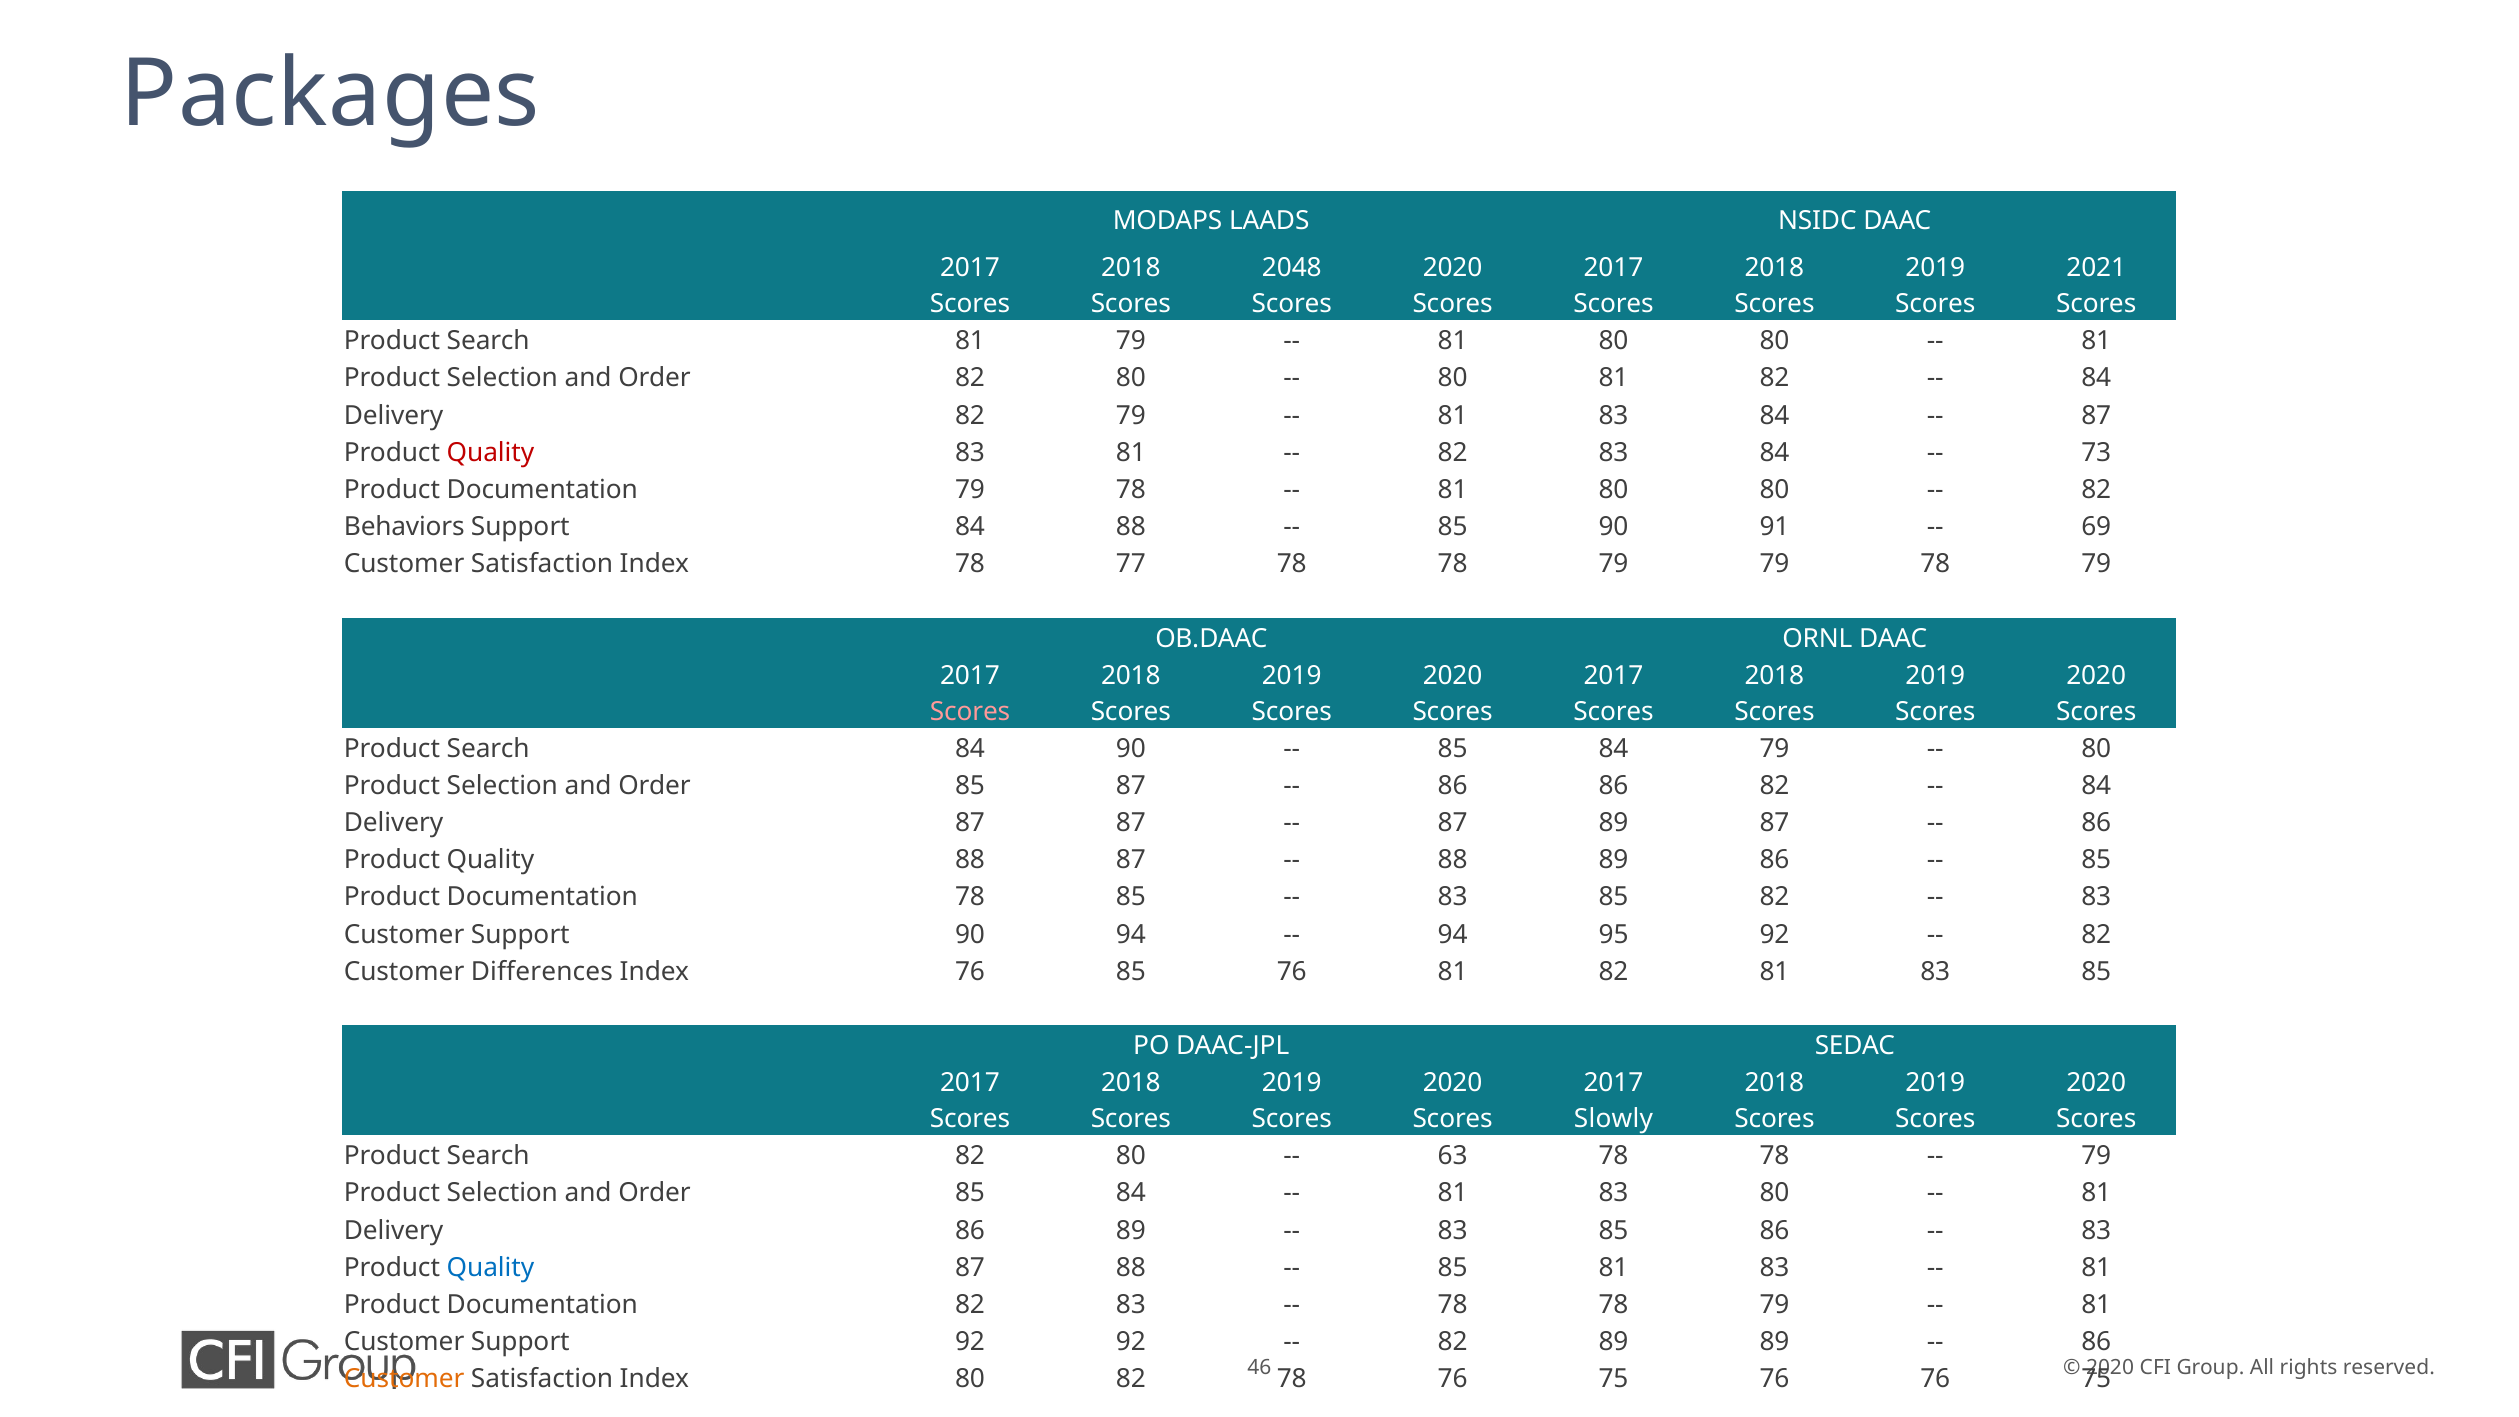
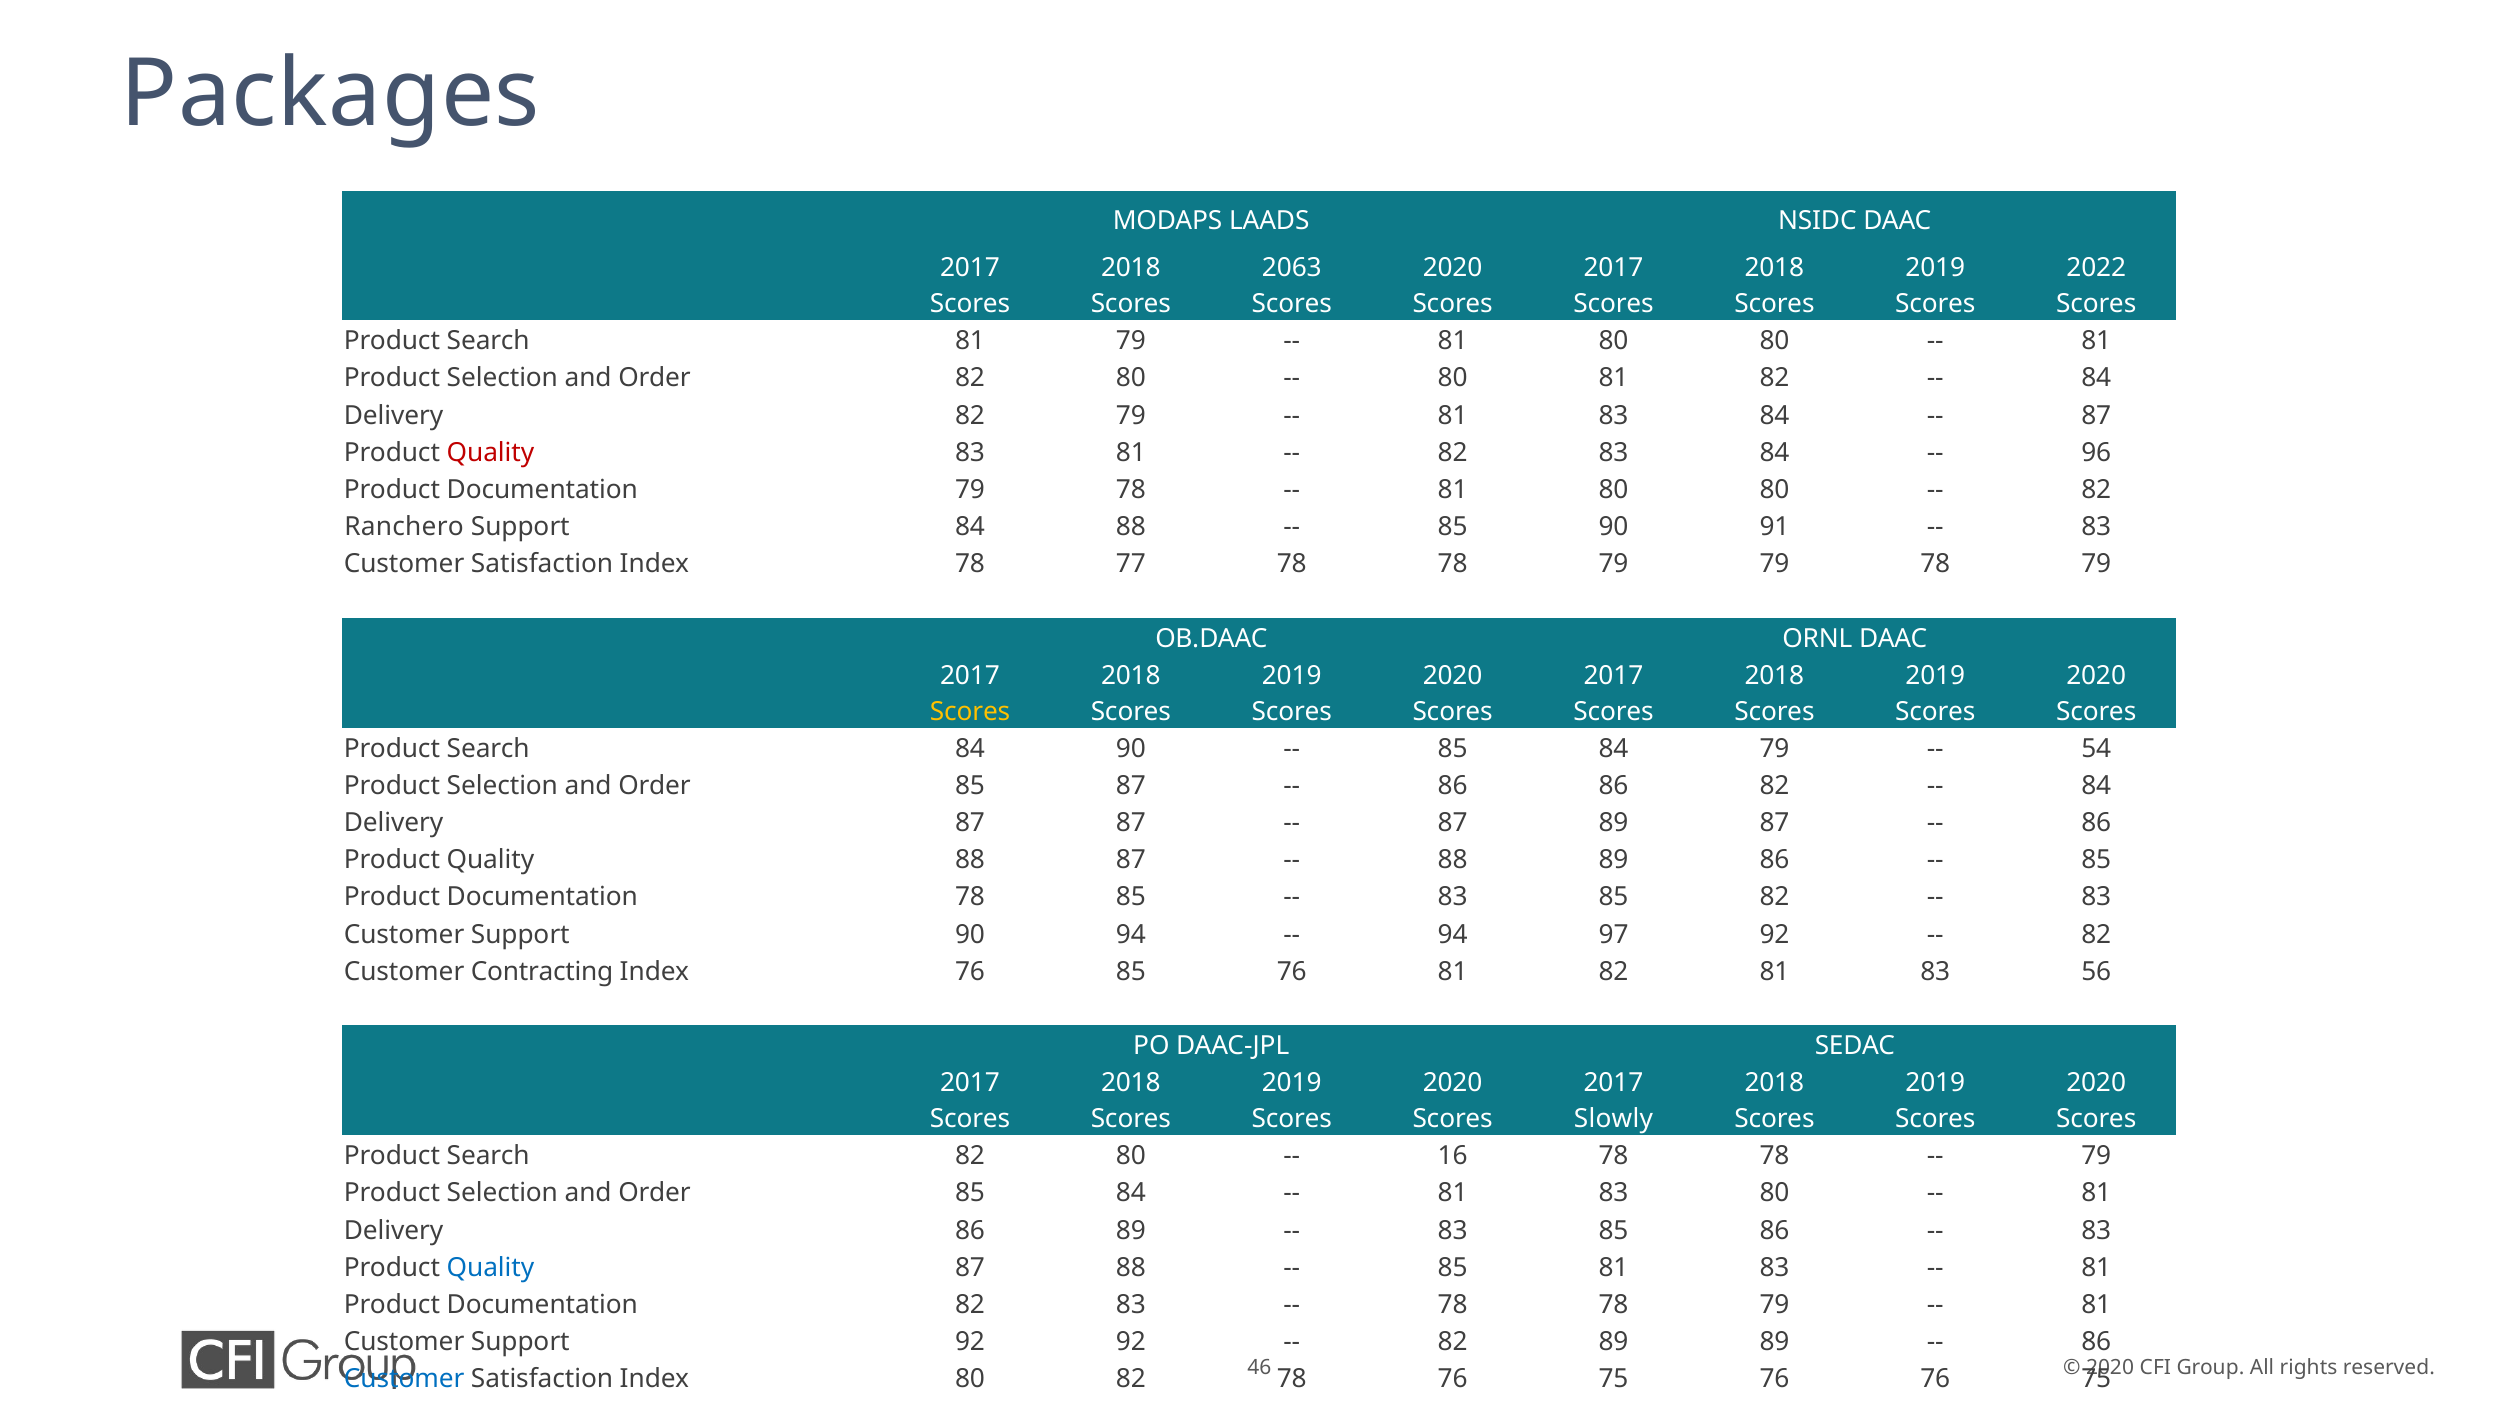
2048: 2048 -> 2063 (1292, 268)
2021: 2021 -> 2022 (2096, 268)
73: 73 -> 96 (2096, 453)
Behaviors: Behaviors -> Ranchero (404, 527)
69: 69 -> 83 (2096, 527)
Scores colour: pink -> yellow (970, 711)
80: 80 -> 54 (2096, 749)
95: 95 -> 97 (1614, 934)
Differences: Differences -> Contracting (542, 972)
81 83 85: 85 -> 56 (2096, 972)
63: 63 -> 16 (1453, 1156)
Customer colour: orange -> blue (404, 1379)
